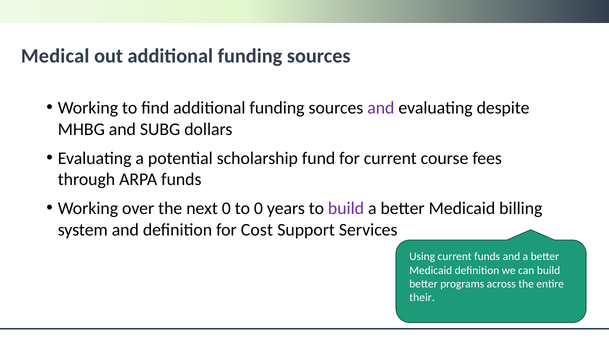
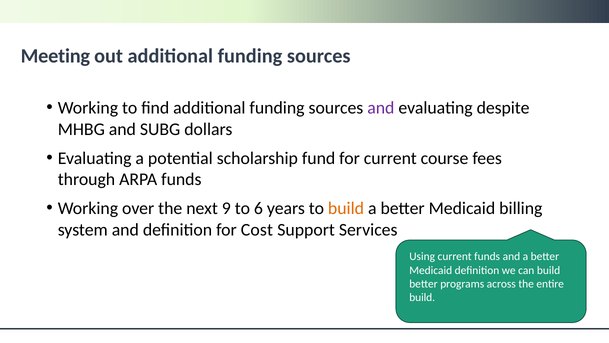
Medical: Medical -> Meeting (55, 56)
next 0: 0 -> 9 (226, 208)
to 0: 0 -> 6 (258, 208)
build colour: purple -> orange (346, 208)
their: their -> build (422, 297)
